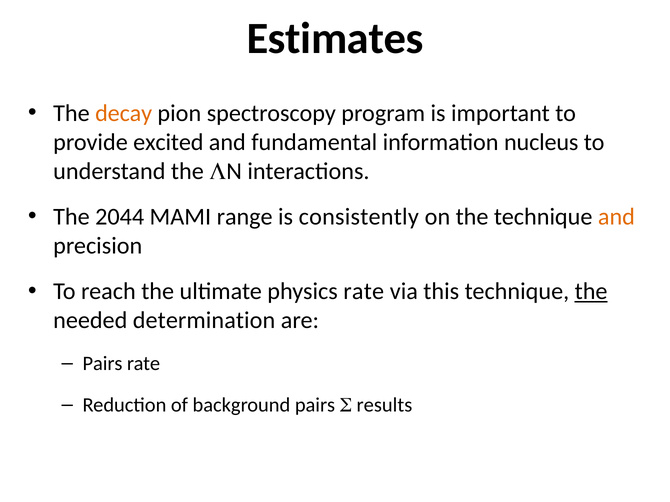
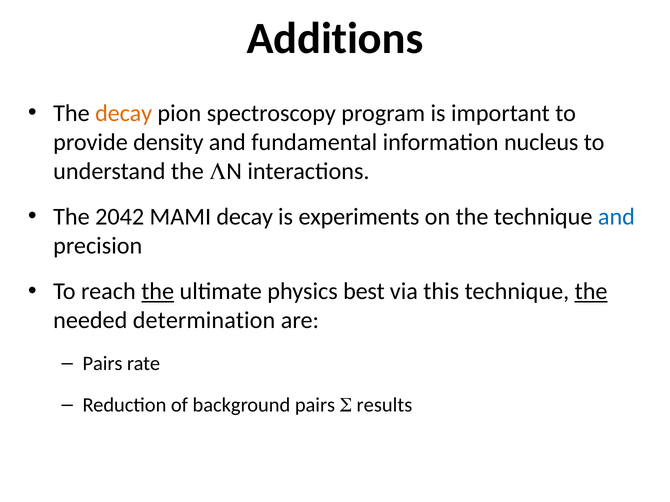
Estimates: Estimates -> Additions (335, 39)
excited: excited -> density (168, 142)
2044: 2044 -> 2042 (120, 217)
MAMI range: range -> decay (245, 217)
consistently: consistently -> experiments (359, 217)
and colour: orange -> blue (616, 217)
the underline: none -> present (158, 292)
physics rate: rate -> best (364, 292)
